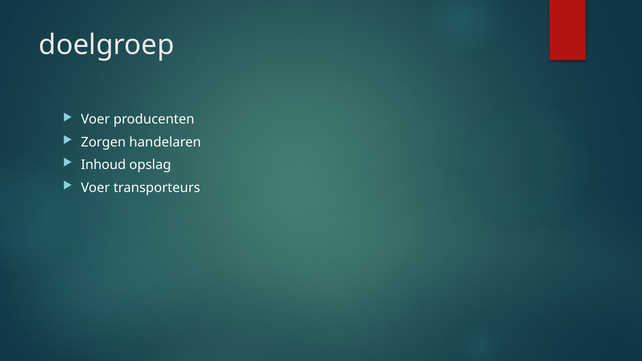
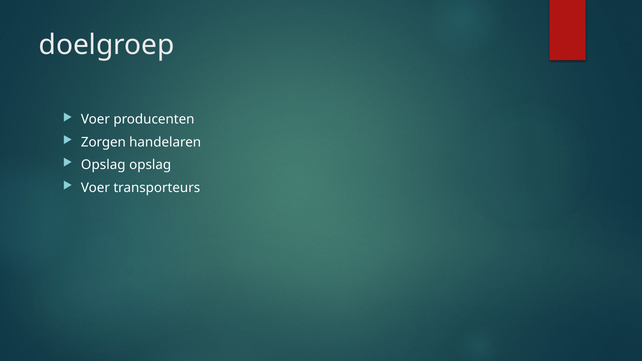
Inhoud: Inhoud -> Opslag (103, 165)
